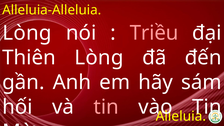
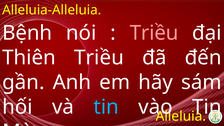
Lòng: Lòng -> Bệnh (27, 33)
Thiên Lòng: Lòng -> Triều (99, 58)
tin colour: pink -> light blue (106, 107)
